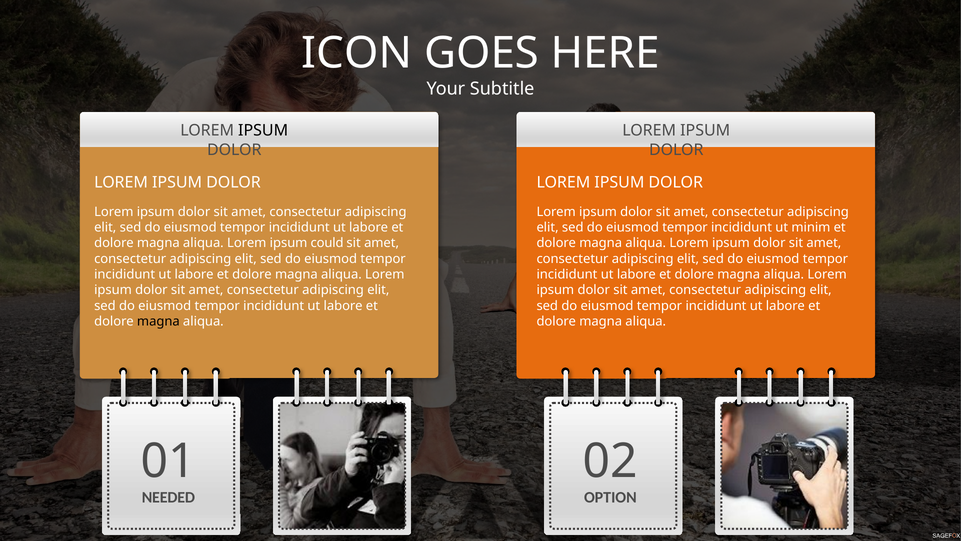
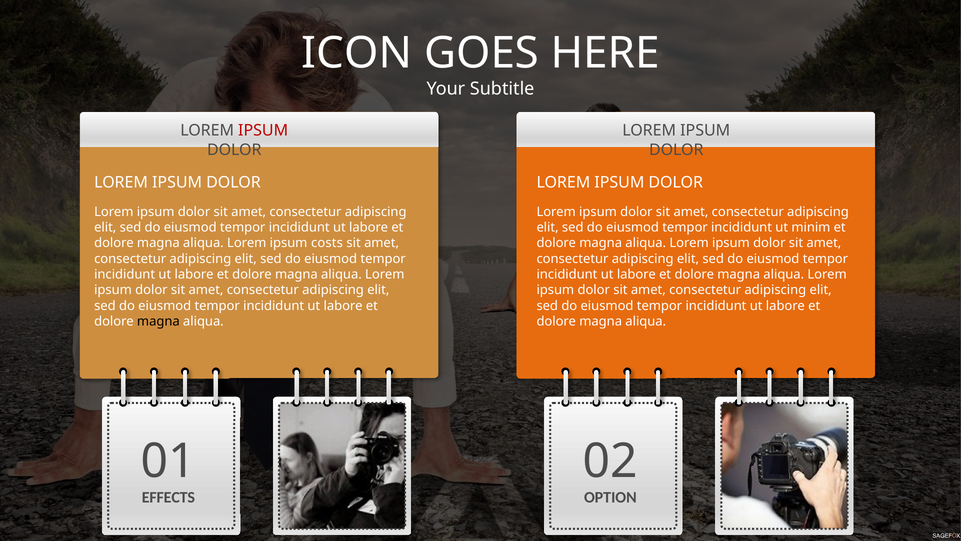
IPSUM colour: black -> red (263, 130)
could: could -> costs (327, 243)
NEEDED: NEEDED -> EFFECTS (168, 497)
